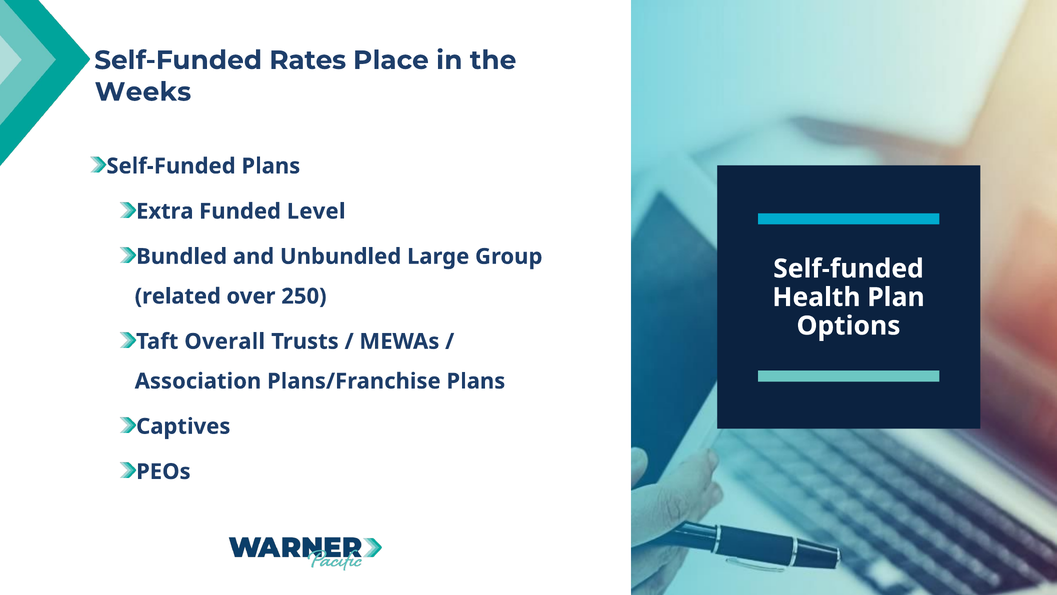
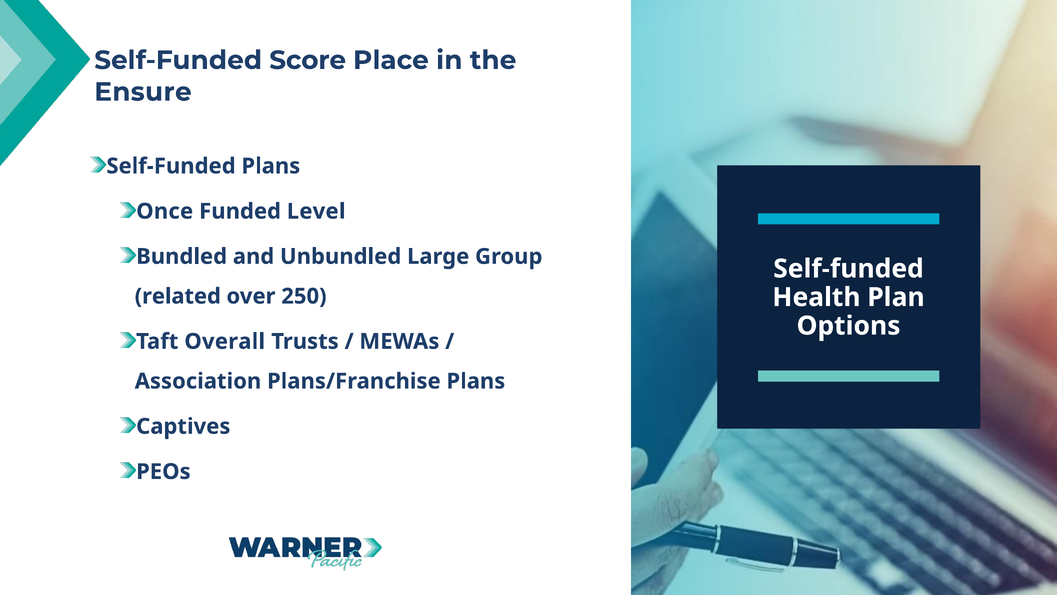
Rates: Rates -> Score (308, 60)
Weeks: Weeks -> Ensure (143, 92)
Extra: Extra -> Once (165, 211)
